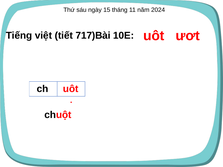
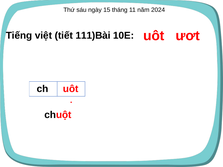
717)Bài: 717)Bài -> 111)Bài (93, 36)
